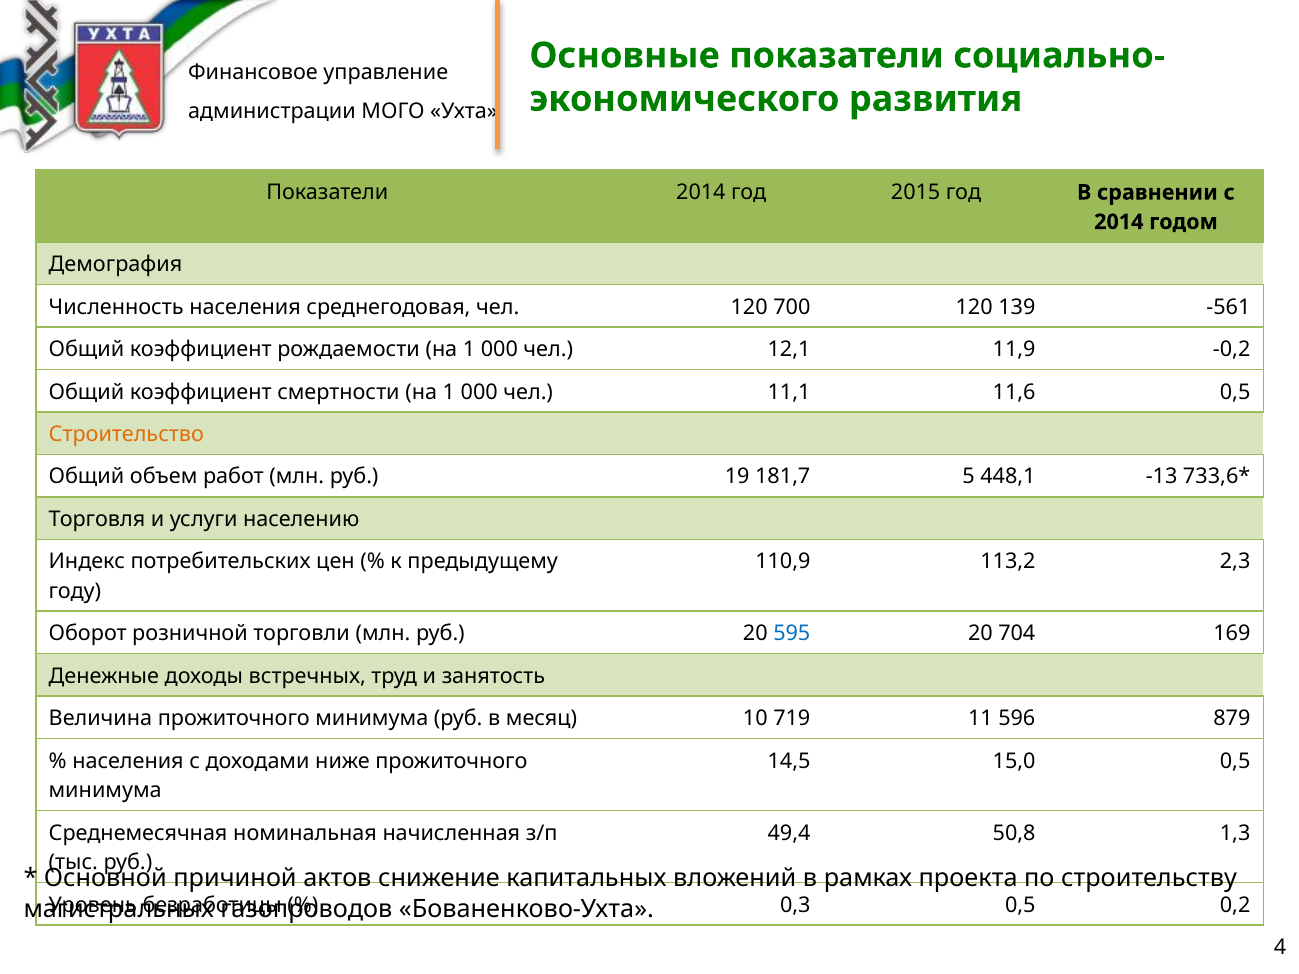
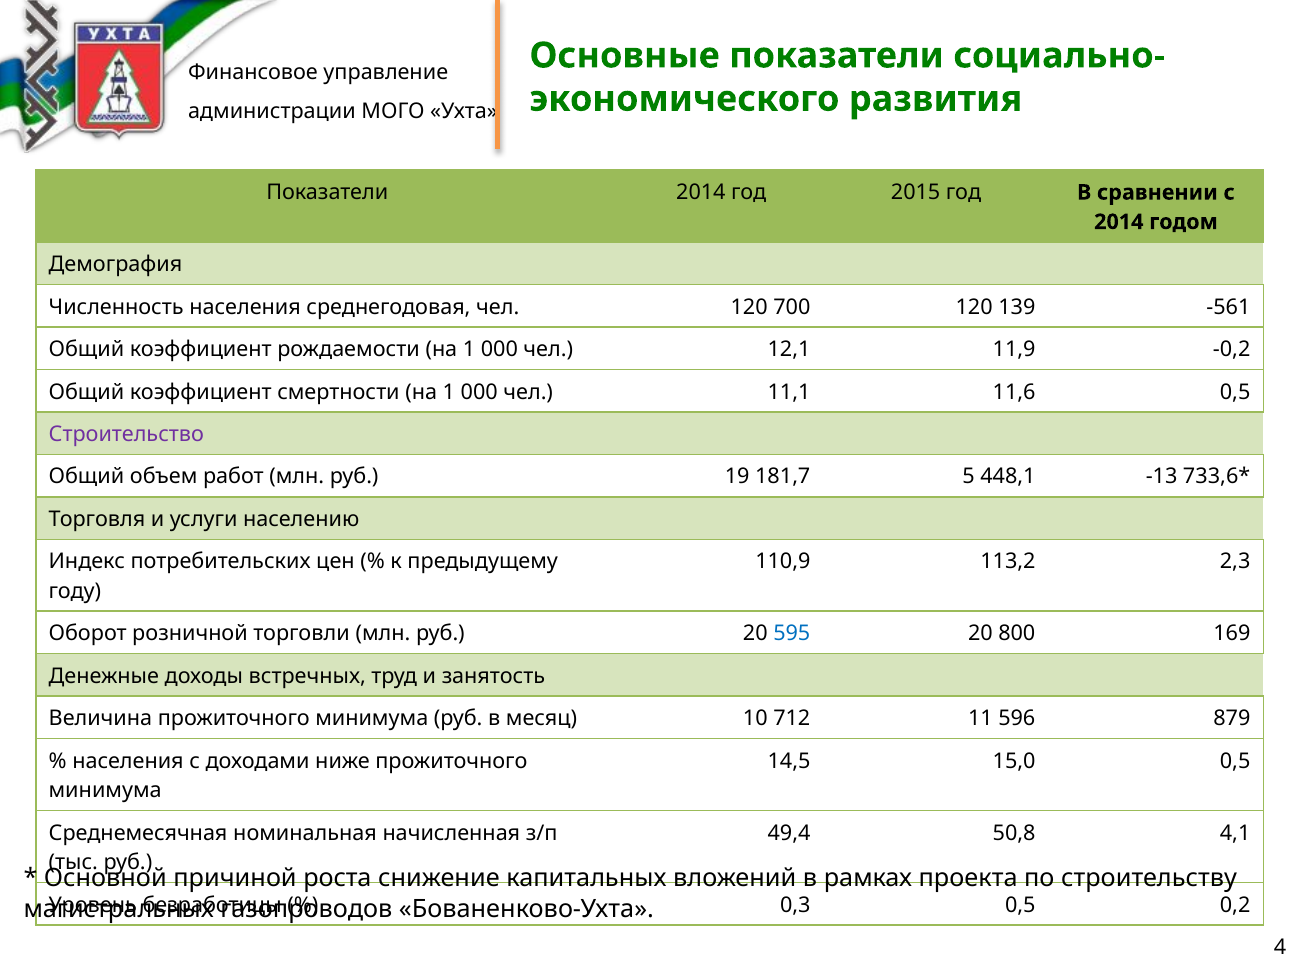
Строительство colour: orange -> purple (126, 434)
704: 704 -> 800 (1017, 634)
719: 719 -> 712 (792, 719)
1,3: 1,3 -> 4,1 (1235, 833)
актов: актов -> роста (337, 879)
